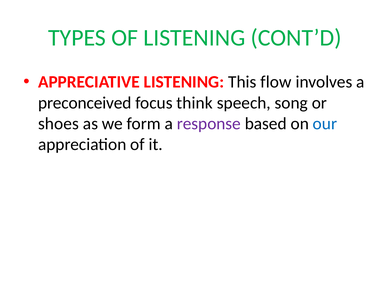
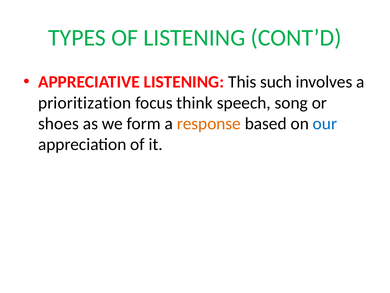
flow: flow -> such (276, 82)
preconceived: preconceived -> prioritization (85, 103)
response colour: purple -> orange (209, 123)
